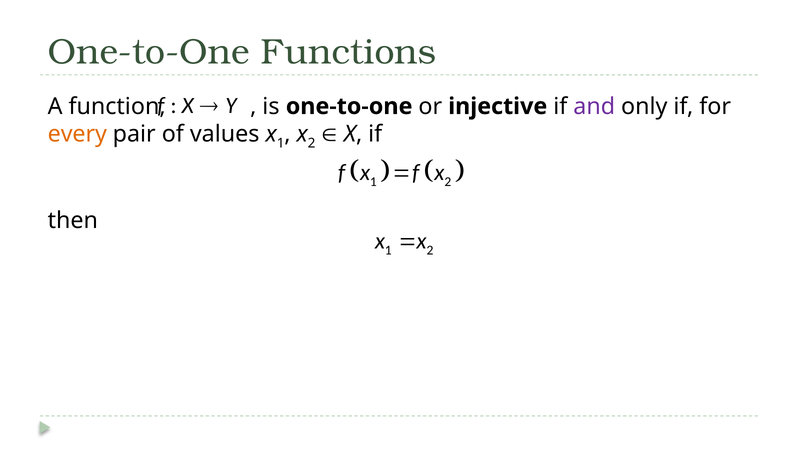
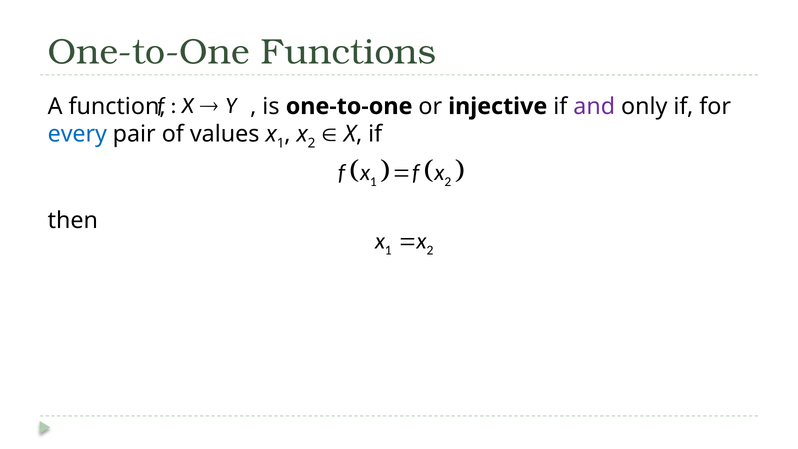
every colour: orange -> blue (77, 134)
